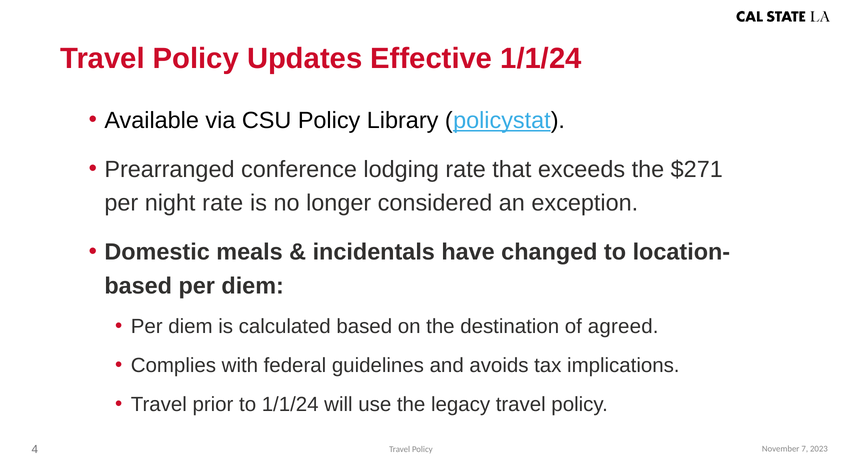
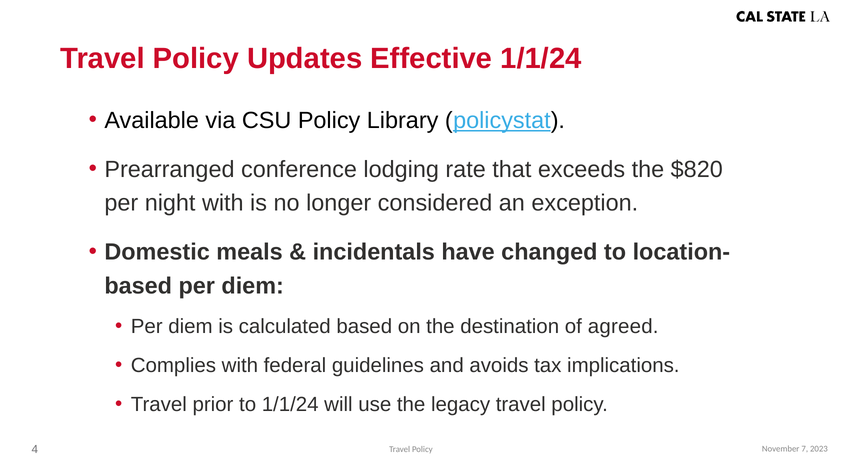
$271: $271 -> $820 (697, 170)
night rate: rate -> with (223, 203)
